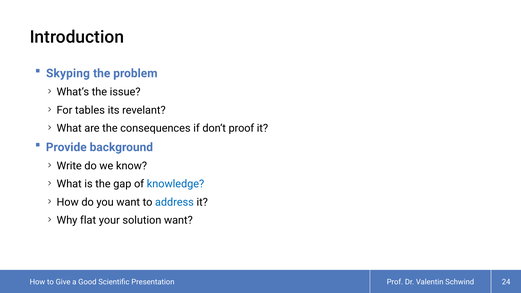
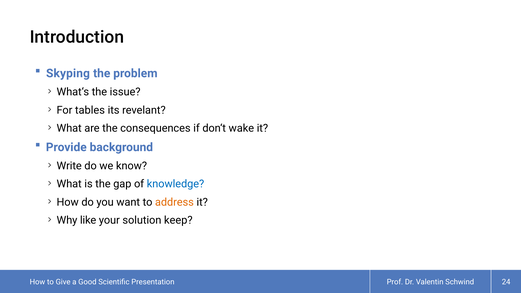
proof: proof -> wake (241, 128)
address colour: blue -> orange (174, 202)
flat: flat -> like (88, 220)
solution want: want -> keep (178, 220)
